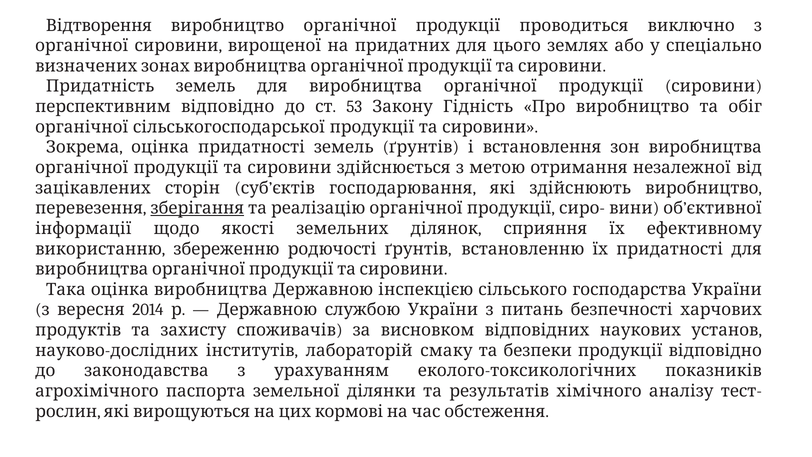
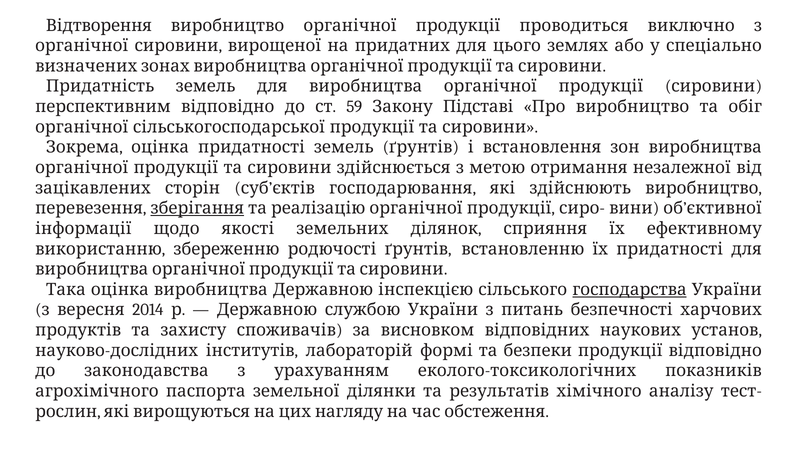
53: 53 -> 59 (354, 107)
Гідність: Гідність -> Підставі (478, 107)
господарства underline: none -> present (629, 289)
смаку: смаку -> формі (447, 350)
кормові: кормові -> нагляду (349, 411)
